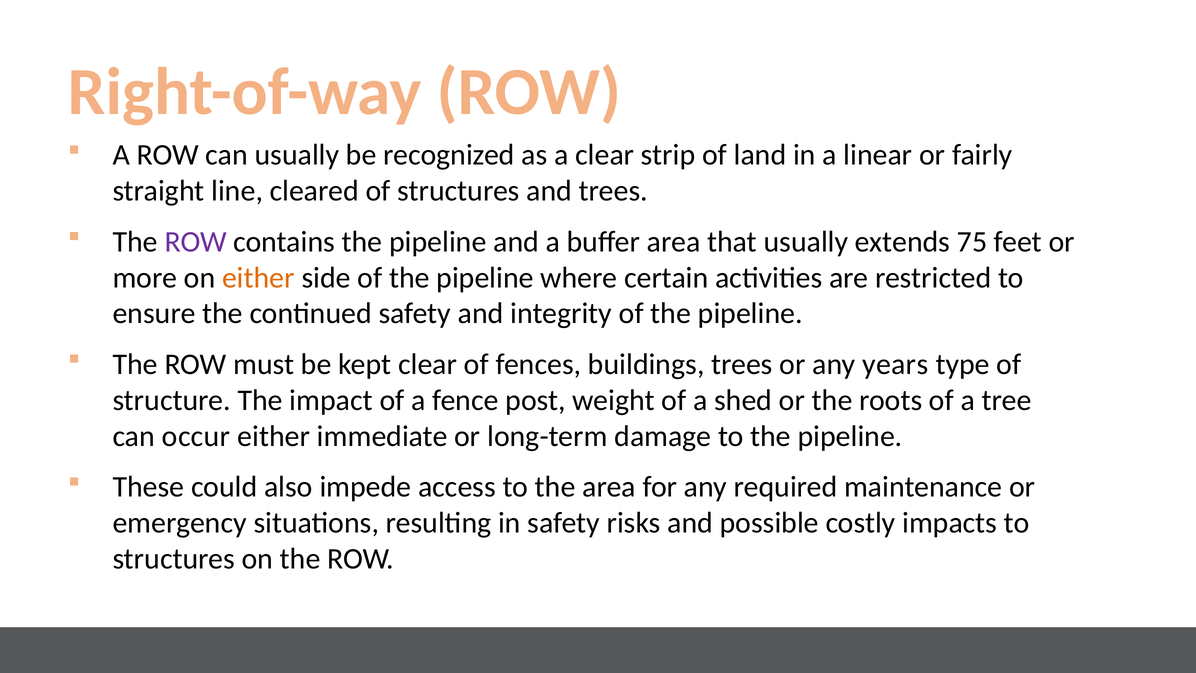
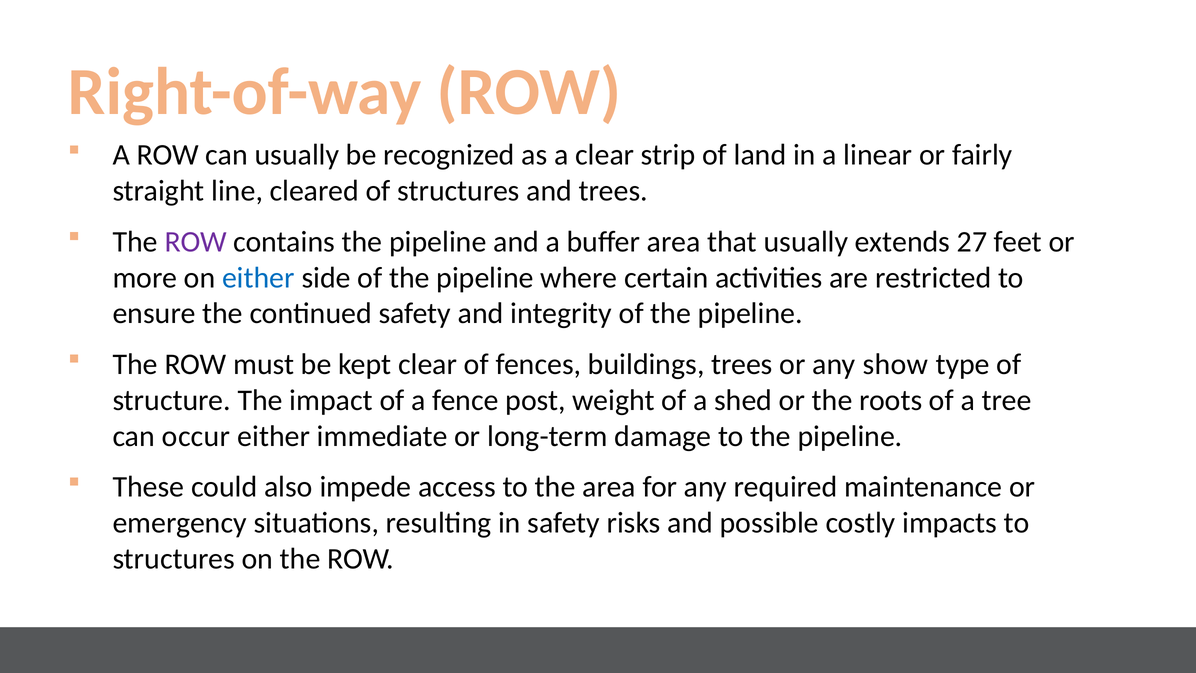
75: 75 -> 27 (972, 242)
either colour: orange -> blue (258, 278)
years: years -> show (895, 364)
